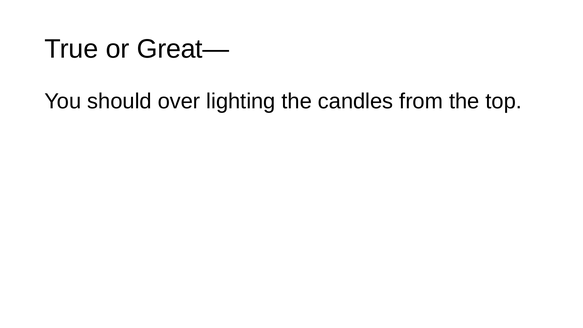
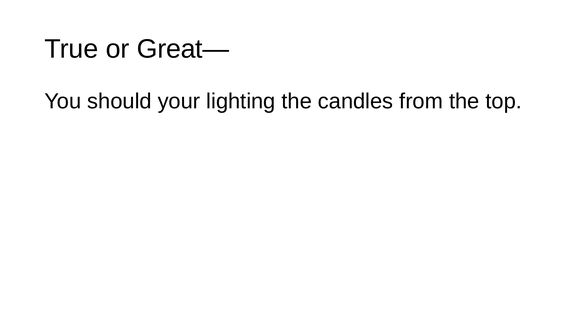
over: over -> your (179, 101)
